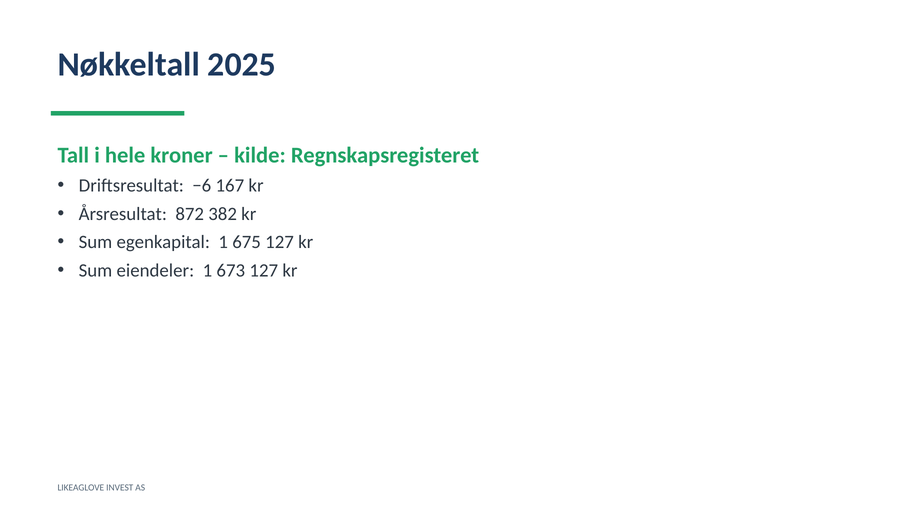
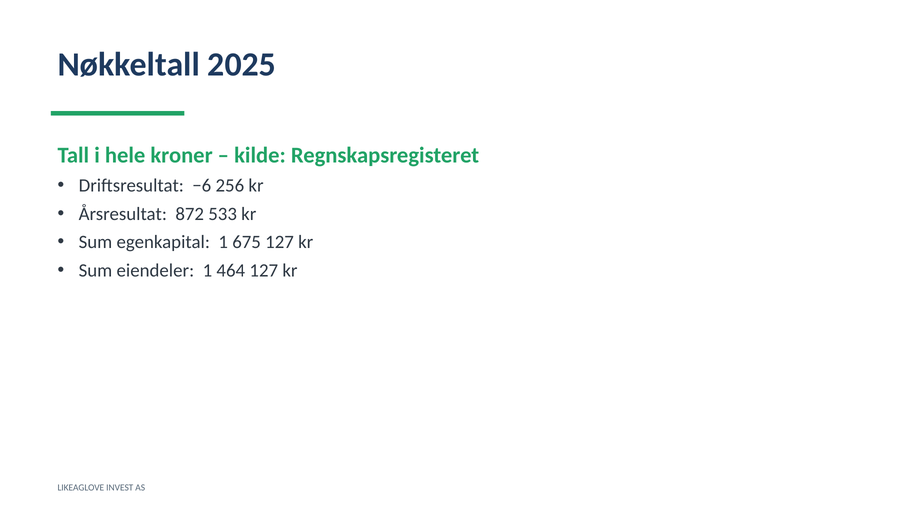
167: 167 -> 256 (230, 186)
382: 382 -> 533 (223, 214)
673: 673 -> 464 (231, 271)
